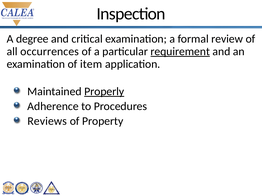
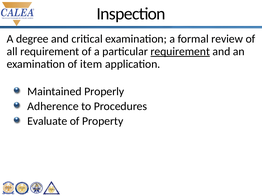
all occurrences: occurrences -> requirement (50, 52)
Properly underline: present -> none (104, 92)
Reviews: Reviews -> Evaluate (47, 121)
